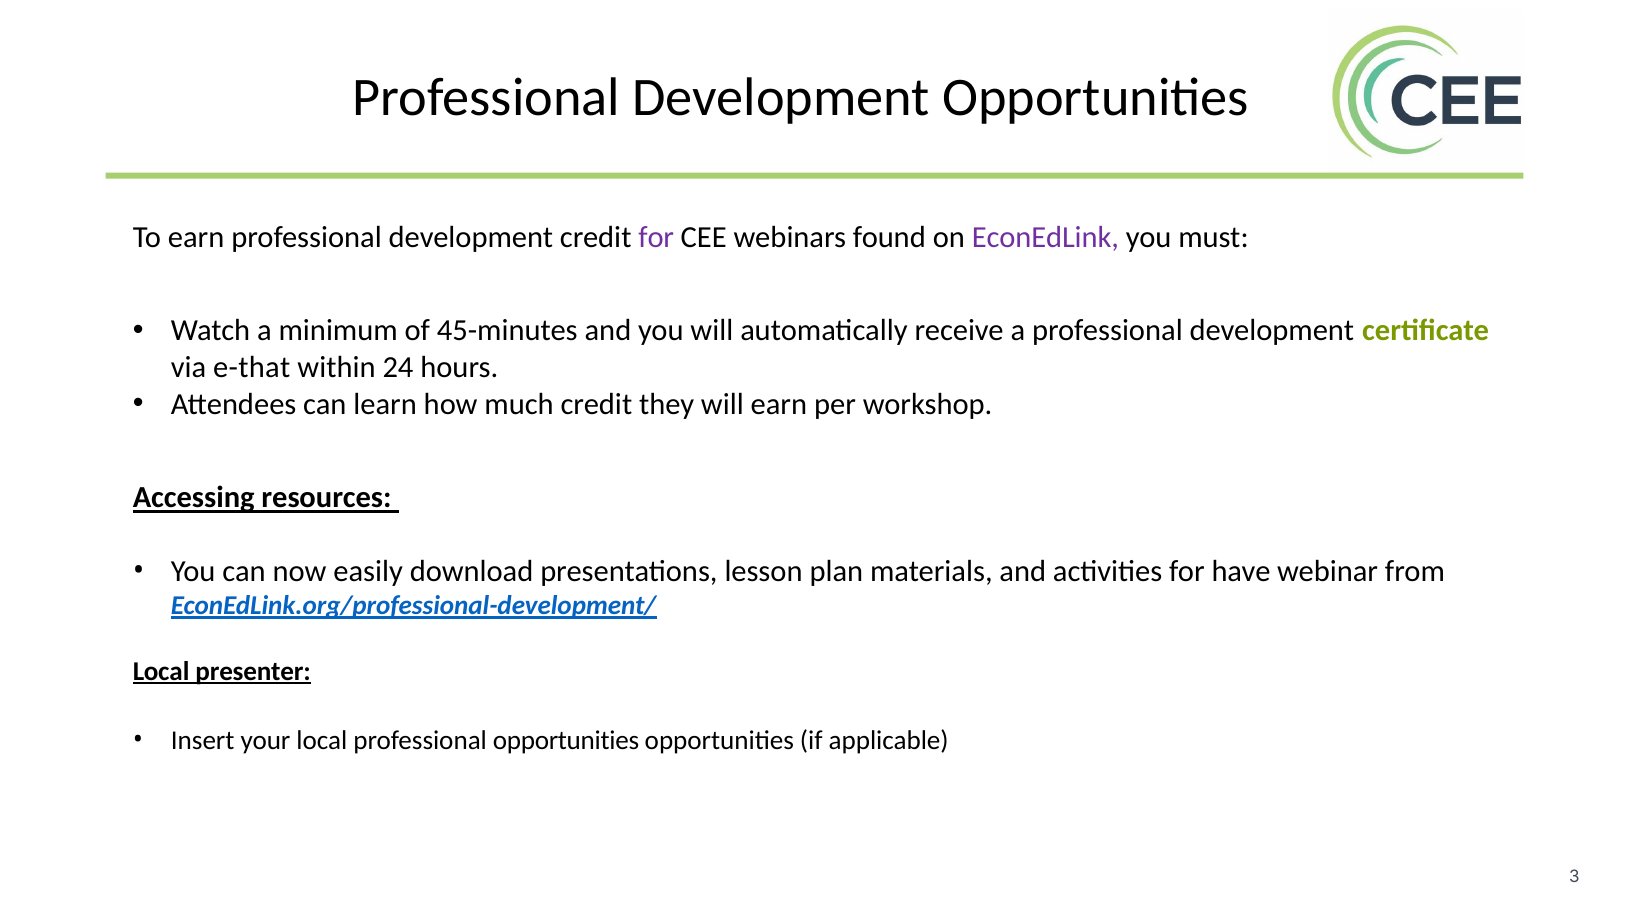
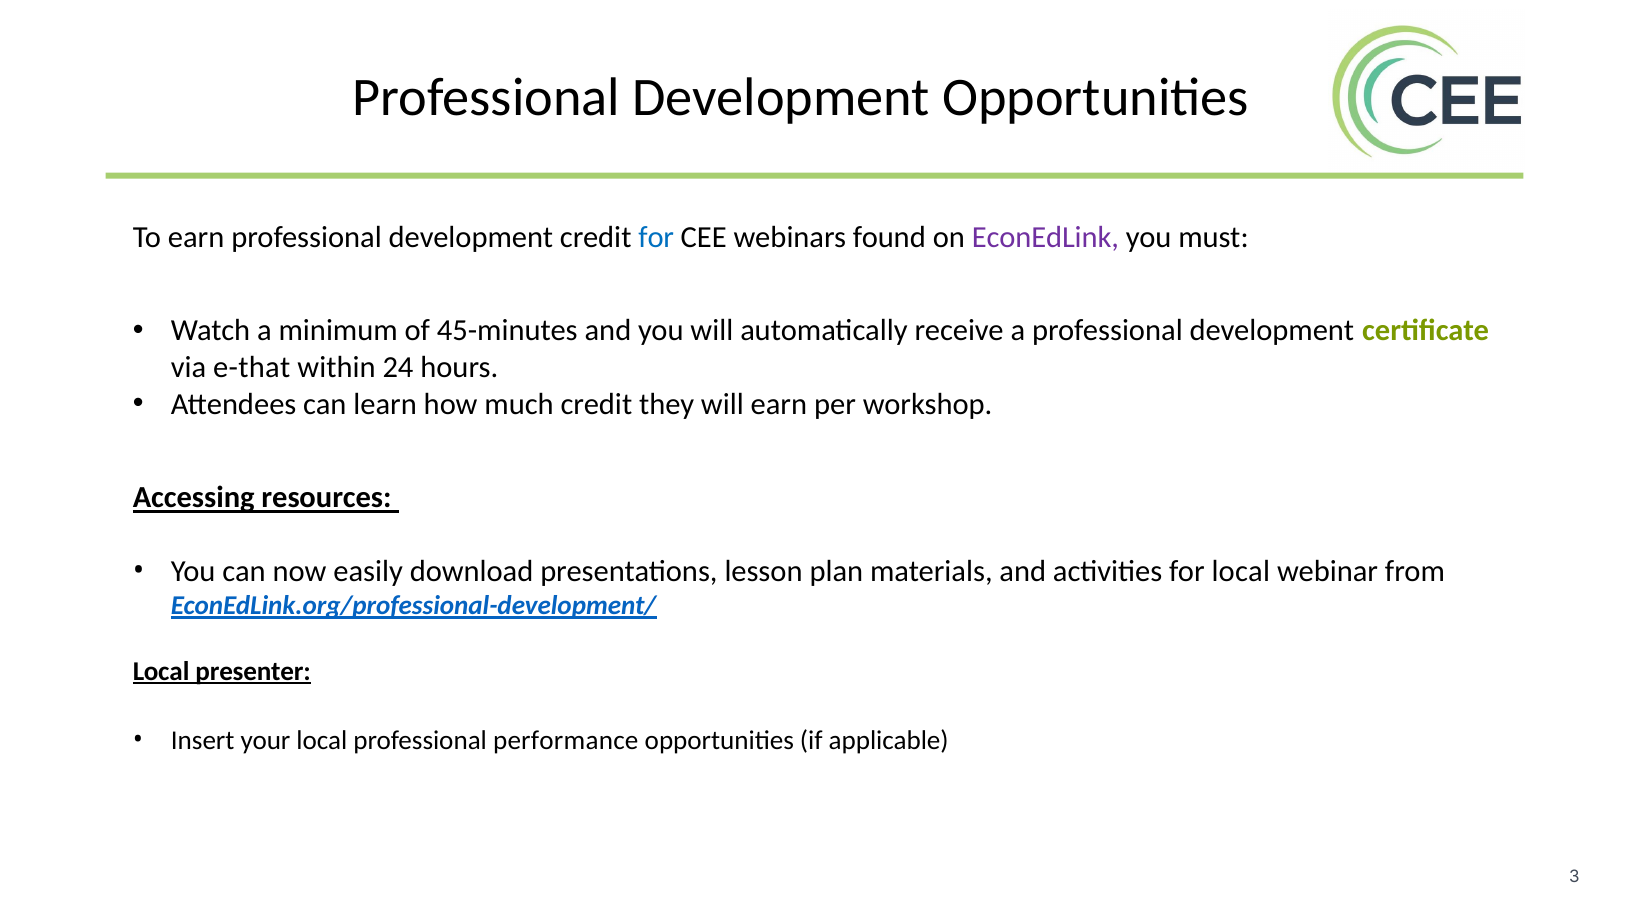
for colour: purple -> blue (656, 237)
for have: have -> local (1241, 571)
professional opportunities: opportunities -> performance (566, 741)
